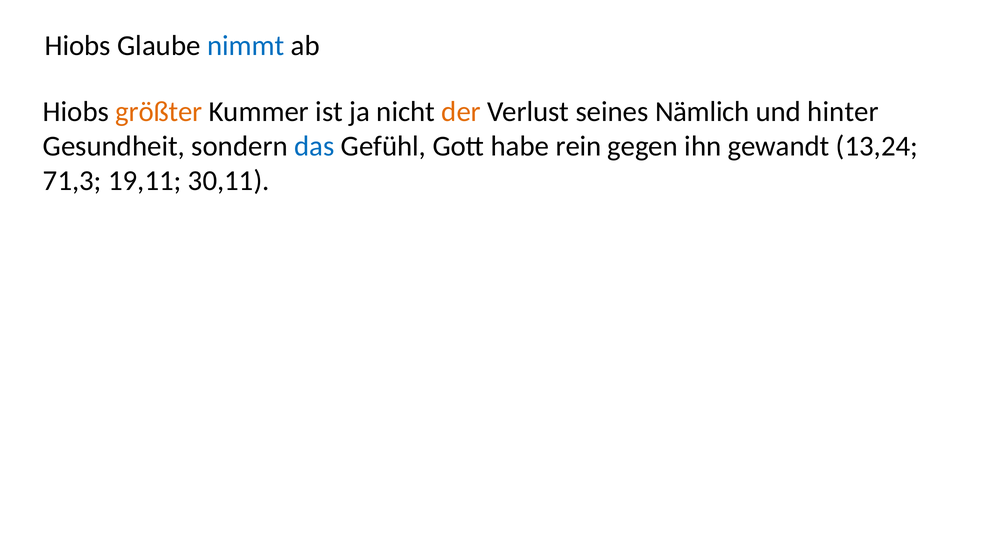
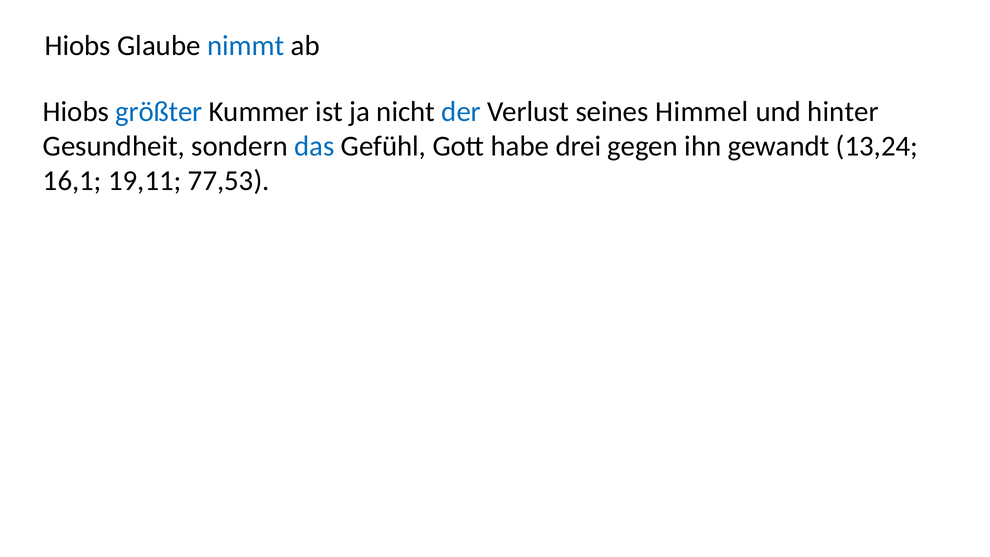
größter colour: orange -> blue (159, 111)
der colour: orange -> blue (461, 111)
Nämlich: Nämlich -> Himmel (702, 111)
rein: rein -> drei (578, 146)
71,3: 71,3 -> 16,1 (72, 181)
30,11: 30,11 -> 77,53 (229, 181)
